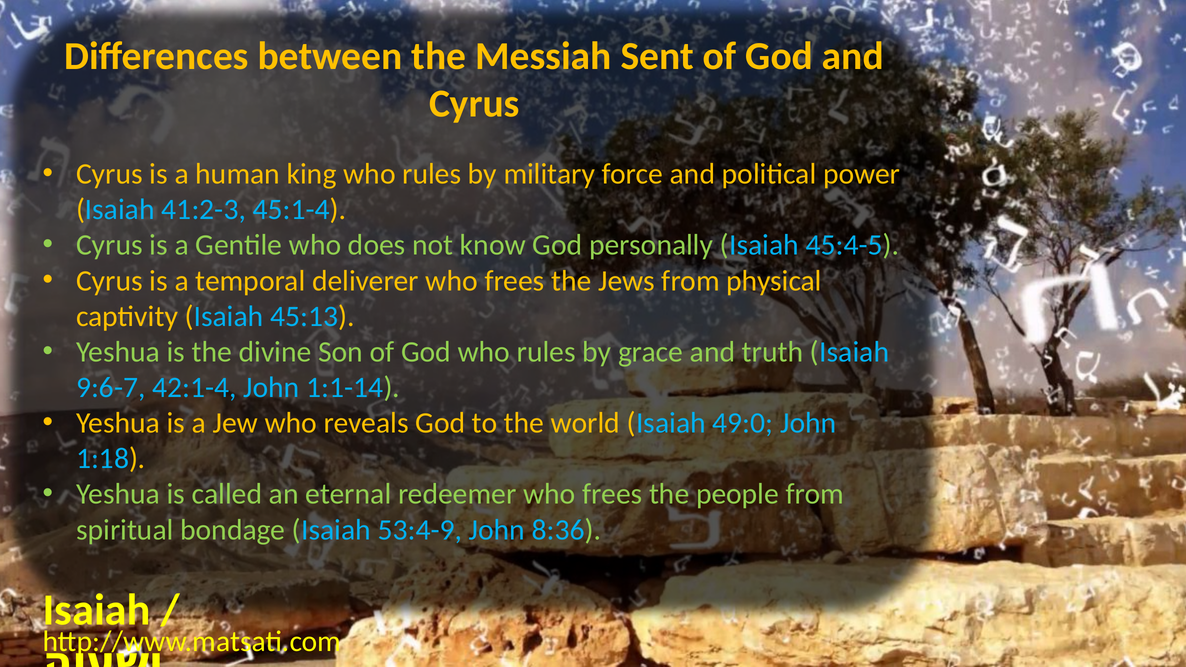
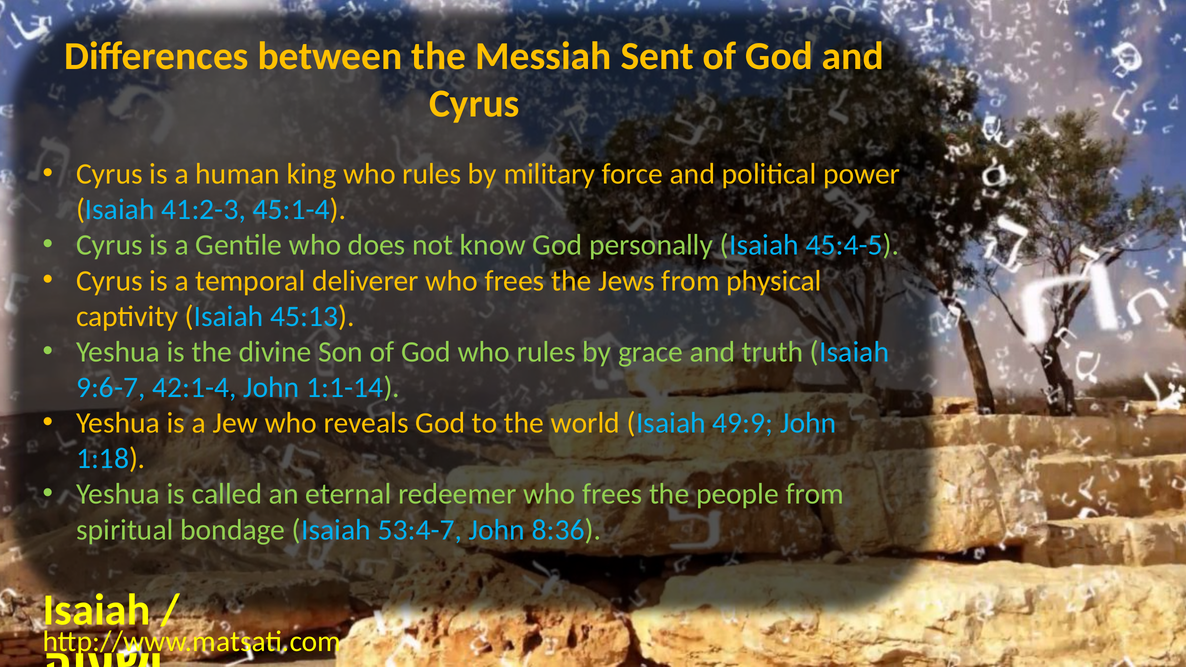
49:0: 49:0 -> 49:9 (743, 423)
53:4-9: 53:4-9 -> 53:4-7 (420, 530)
